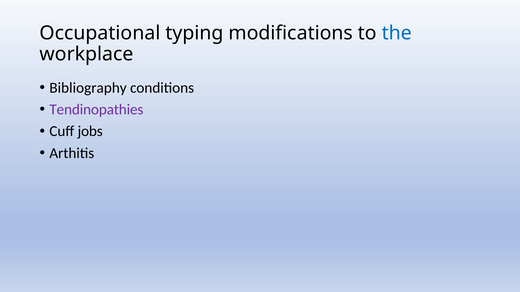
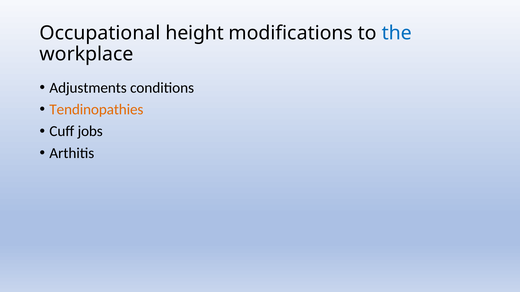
typing: typing -> height (195, 33)
Bibliography: Bibliography -> Adjustments (88, 88)
Tendinopathies colour: purple -> orange (96, 110)
